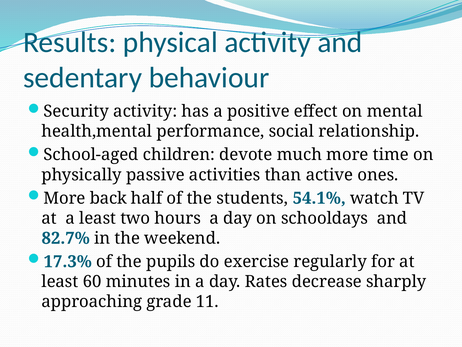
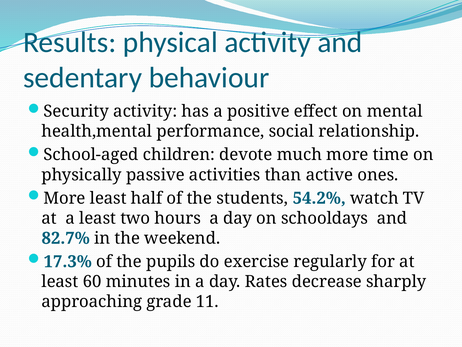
More back: back -> least (108, 198)
54.1%: 54.1% -> 54.2% (319, 198)
